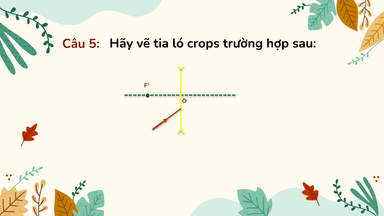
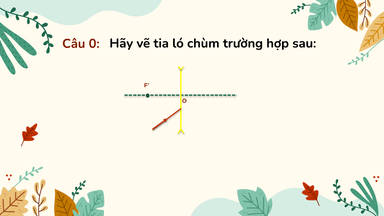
crops: crops -> chùm (203, 43)
5: 5 -> 0 (94, 44)
